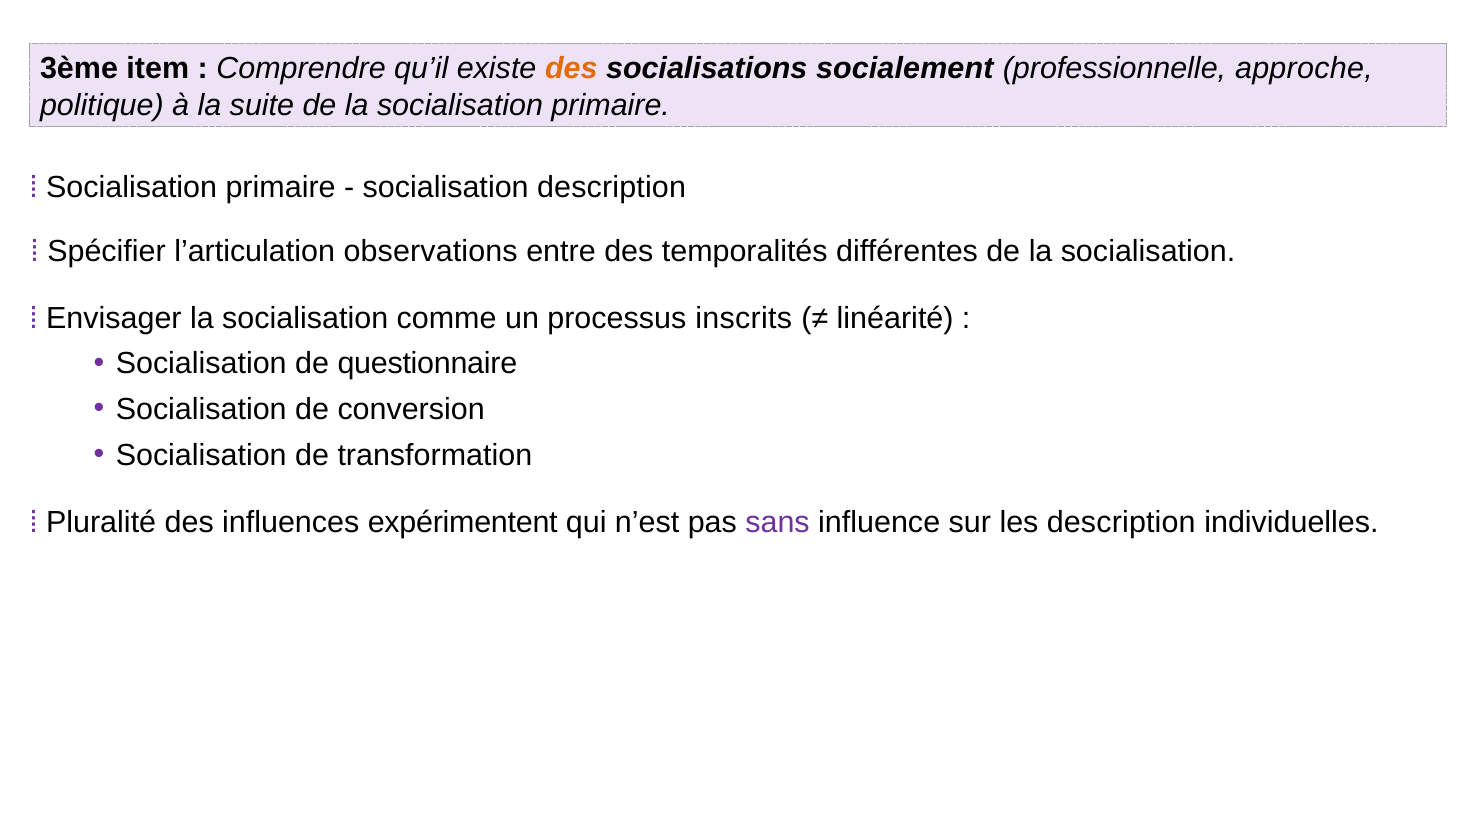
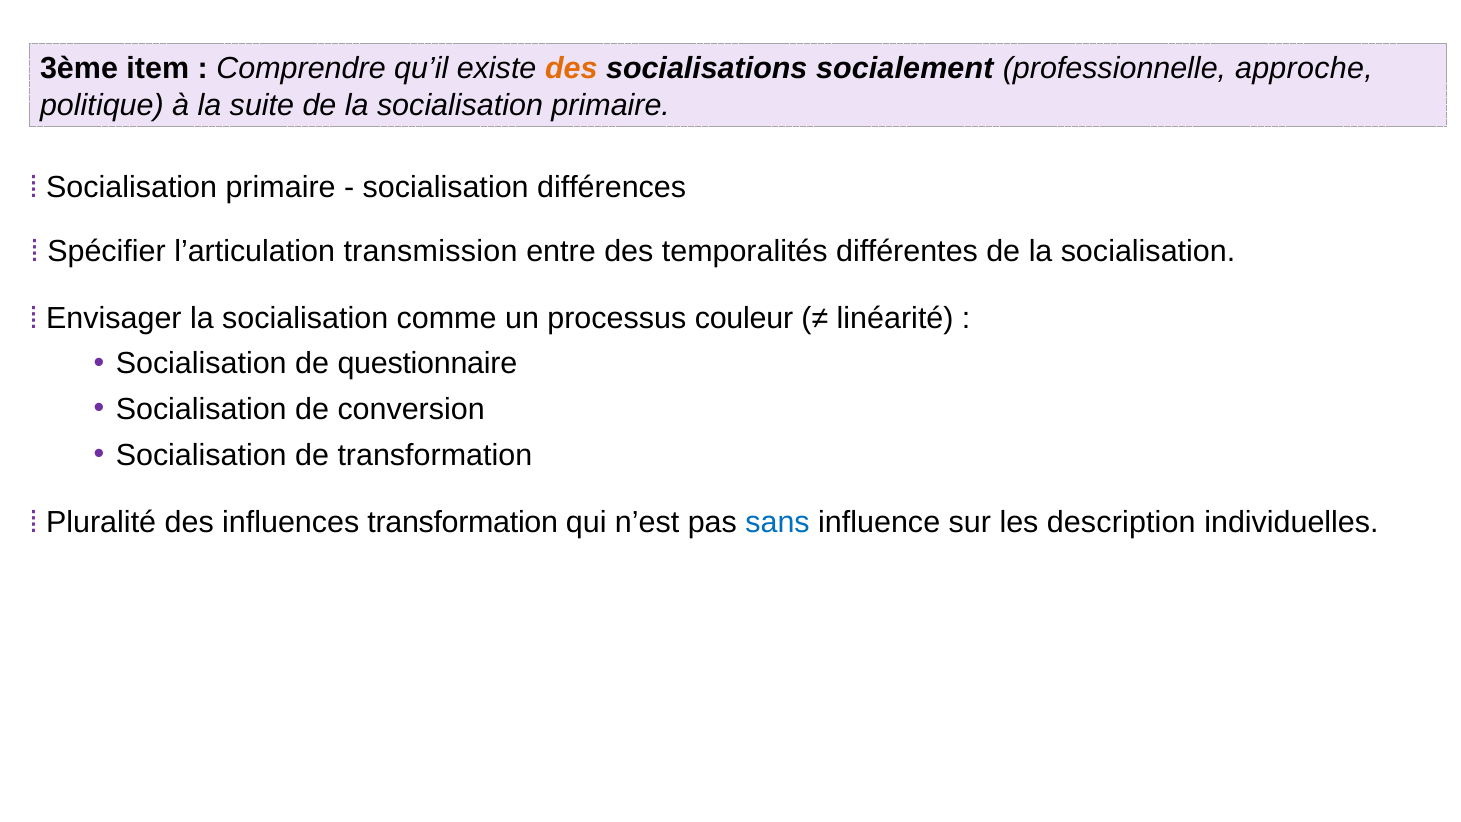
socialisation description: description -> différences (612, 187)
observations: observations -> transmission (431, 252)
inscrits: inscrits -> couleur (744, 318)
influences expérimentent: expérimentent -> transformation (463, 523)
sans colour: purple -> blue (778, 523)
